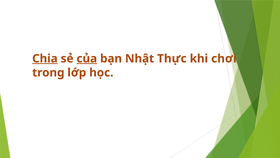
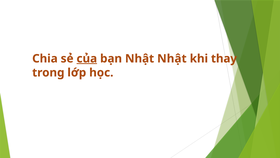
Chia underline: present -> none (45, 58)
Nhật Thực: Thực -> Nhật (172, 58)
chơi: chơi -> thay (224, 58)
